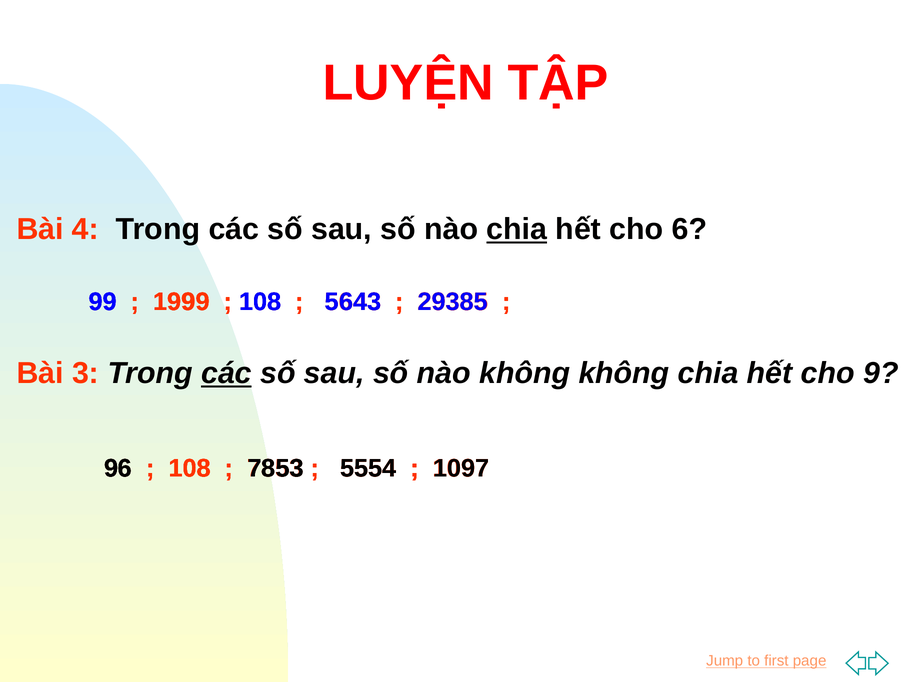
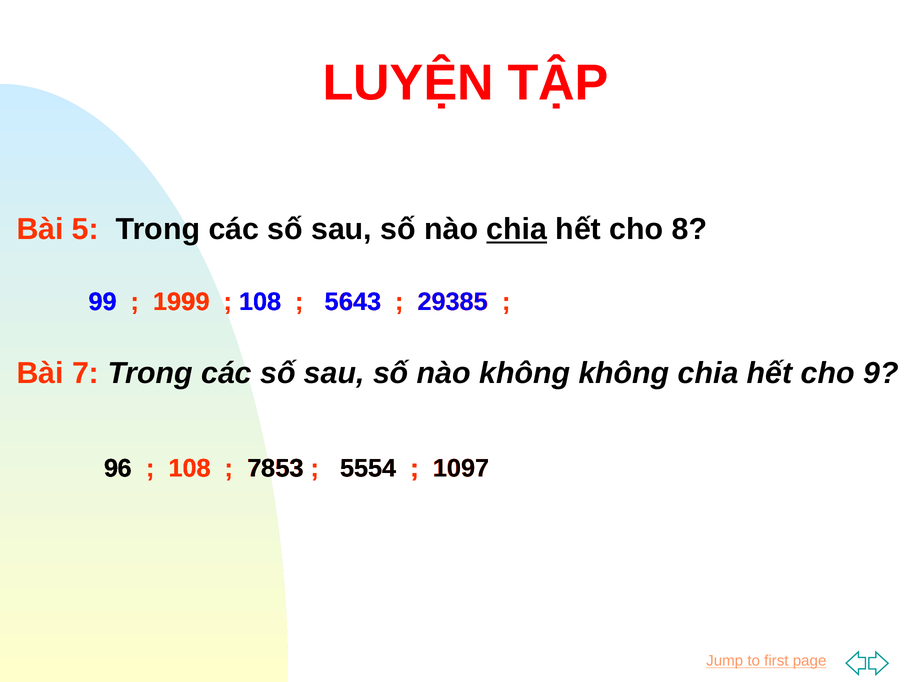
4: 4 -> 5 (86, 230)
6: 6 -> 8 (689, 230)
3: 3 -> 7 (86, 374)
các underline: present -> none (226, 374)
